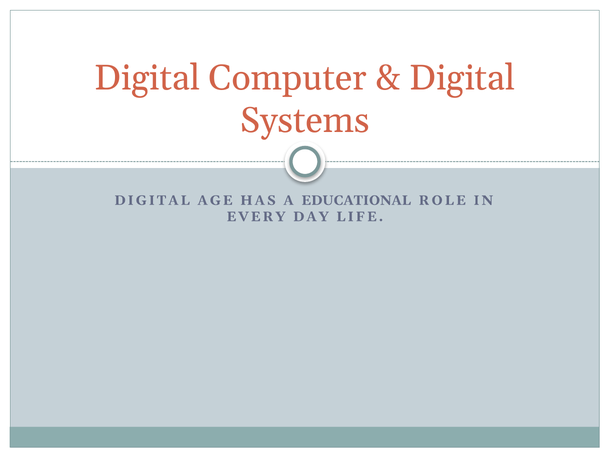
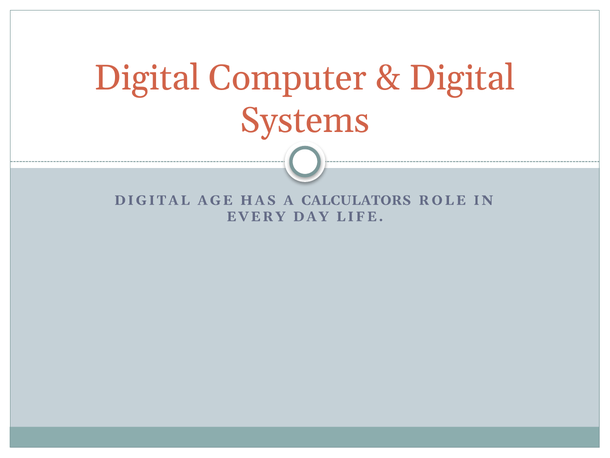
EDUCATIONAL: EDUCATIONAL -> CALCULATORS (356, 200)
